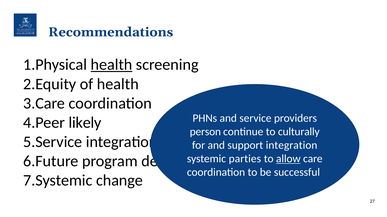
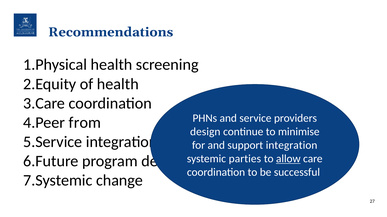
health underline: present -> none (111, 65)
likely: likely -> from (85, 123)
person: person -> design (205, 132)
culturally: culturally -> minimise (299, 132)
